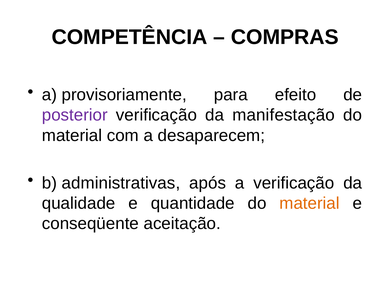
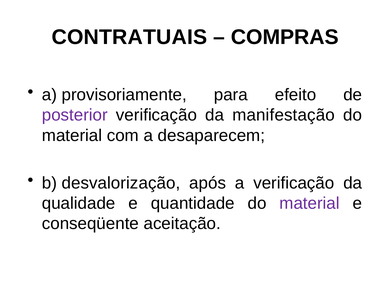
COMPETÊNCIA: COMPETÊNCIA -> CONTRATUAIS (129, 37)
administrativas: administrativas -> desvalorização (121, 183)
material colour: orange -> purple (310, 203)
